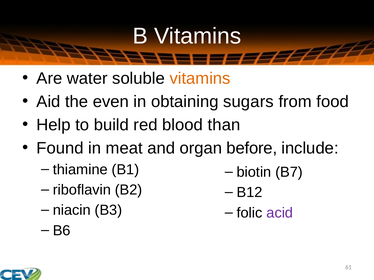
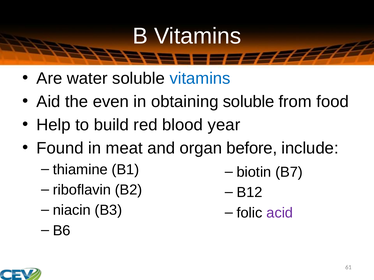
vitamins colour: orange -> blue (200, 78)
obtaining sugars: sugars -> soluble (249, 102)
than: than -> year (224, 125)
